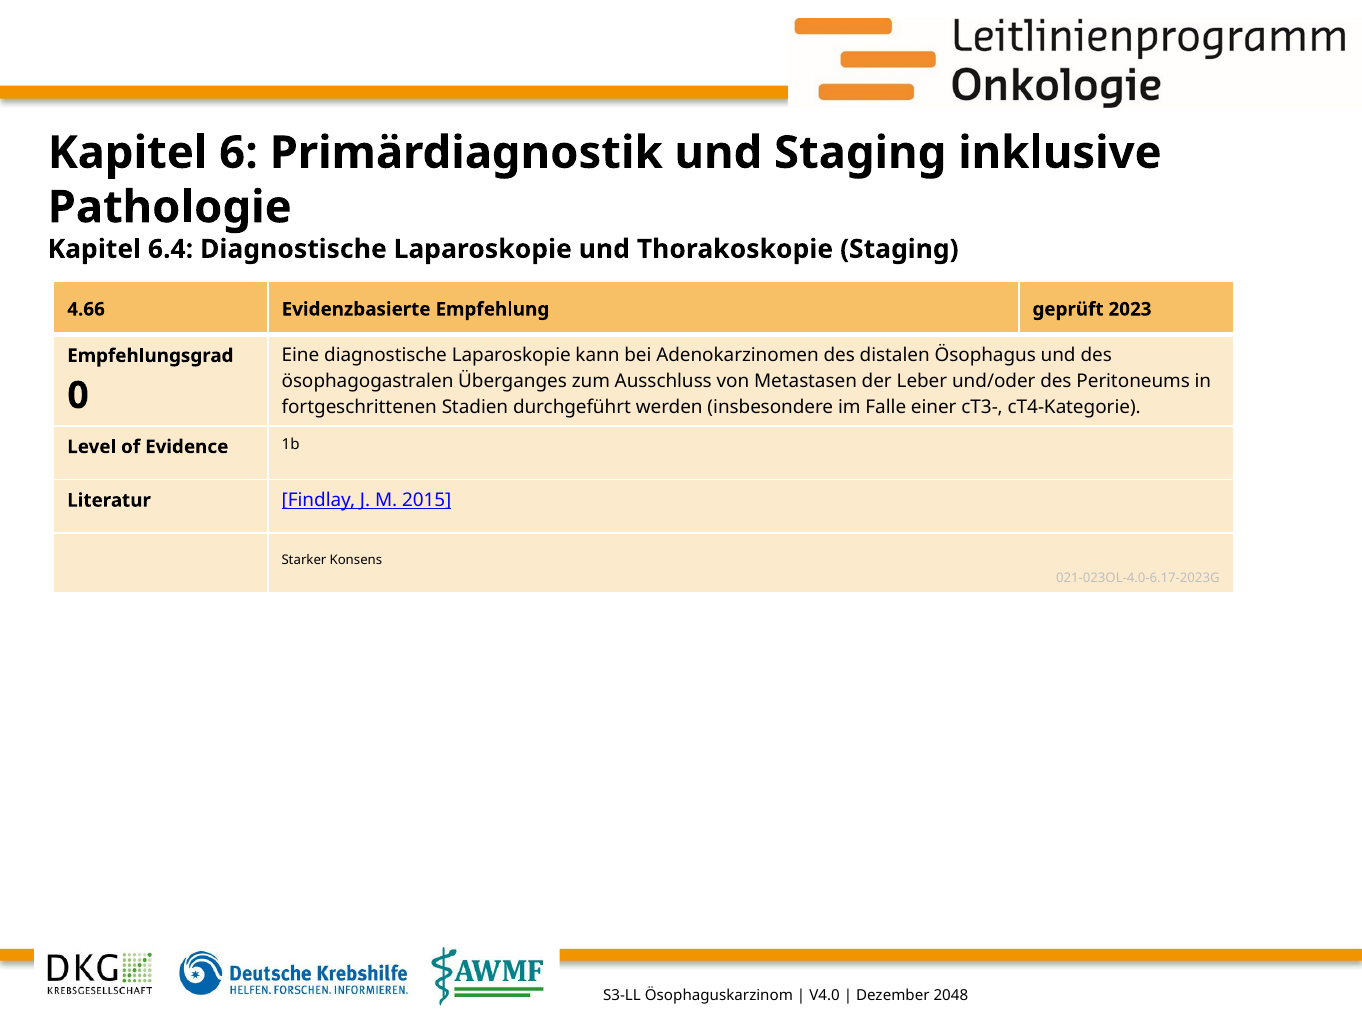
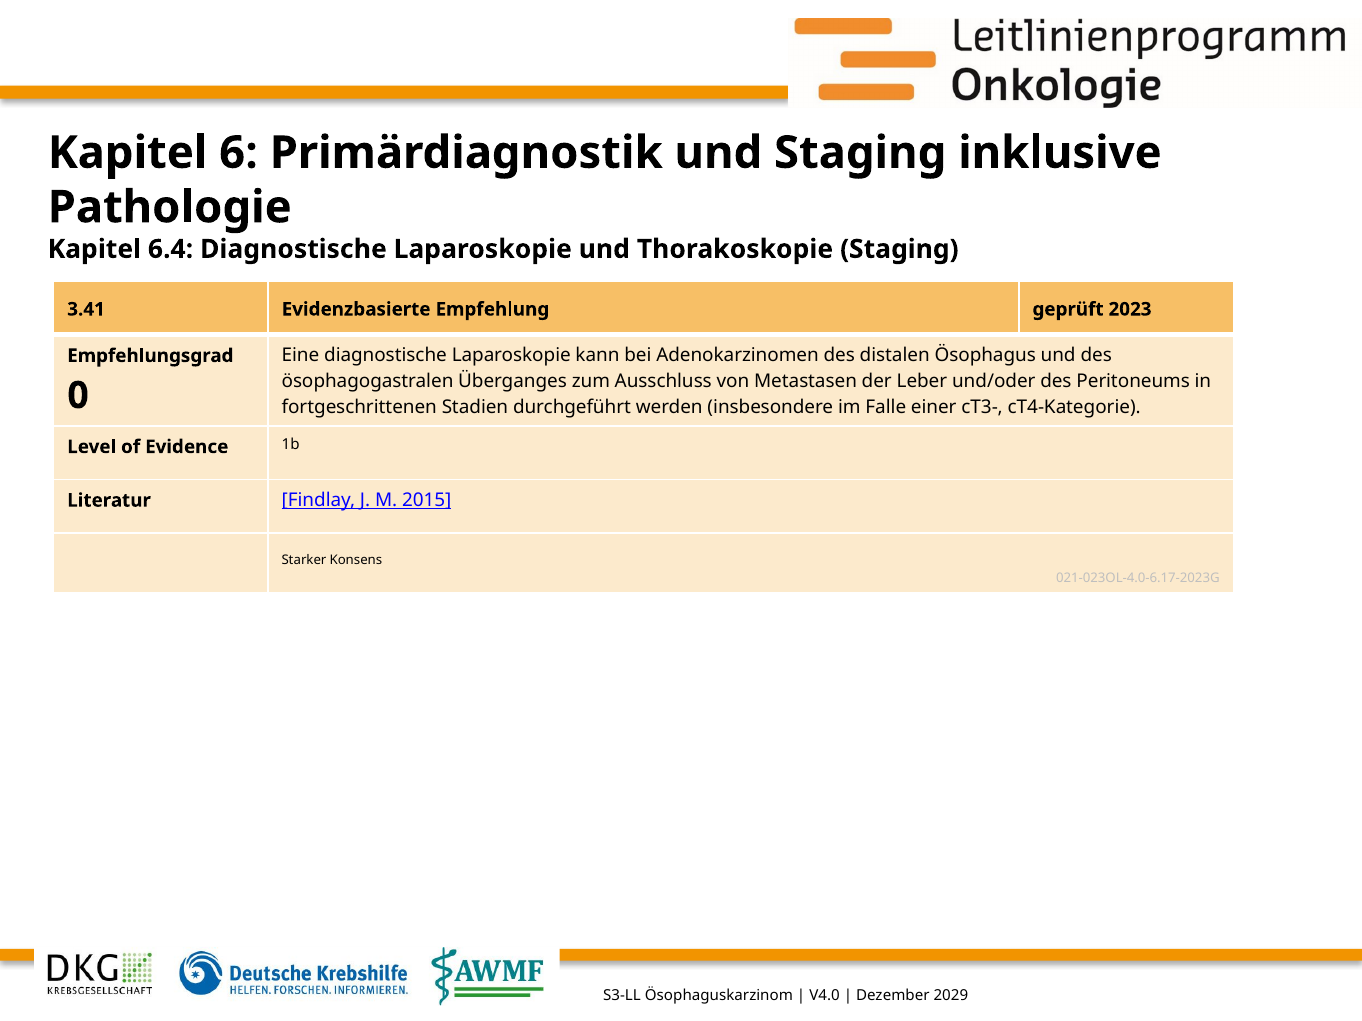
4.66: 4.66 -> 3.41 (86, 309)
2048: 2048 -> 2029 (951, 996)
